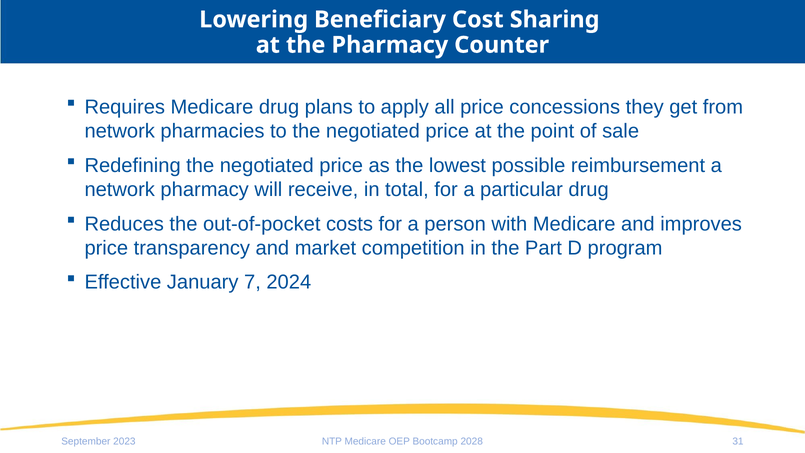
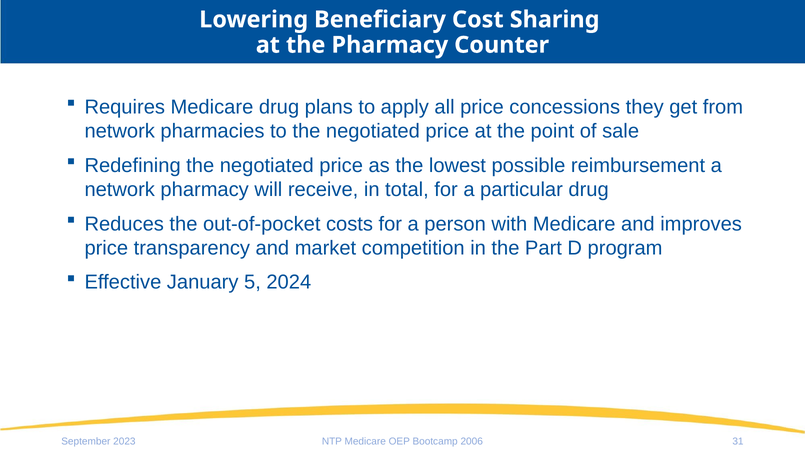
7: 7 -> 5 (252, 282)
2028: 2028 -> 2006 (472, 441)
